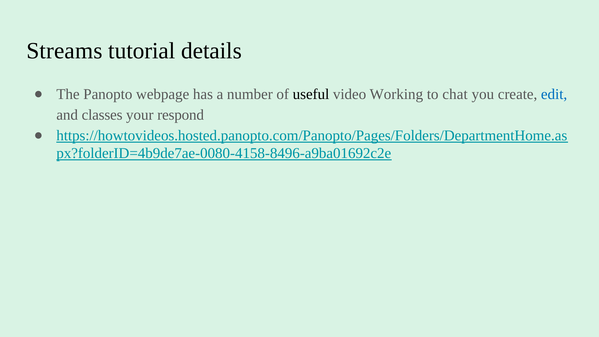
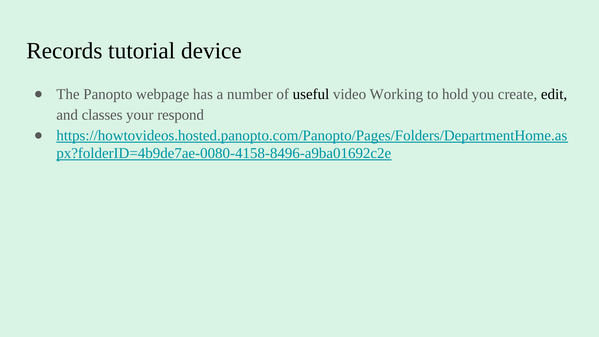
Streams: Streams -> Records (65, 51)
details: details -> device (212, 51)
chat: chat -> hold (455, 94)
edit colour: blue -> black (554, 94)
